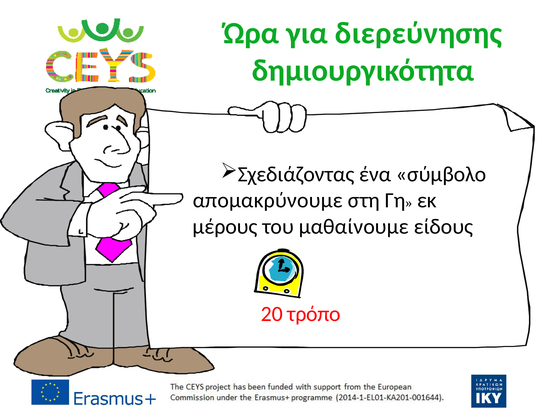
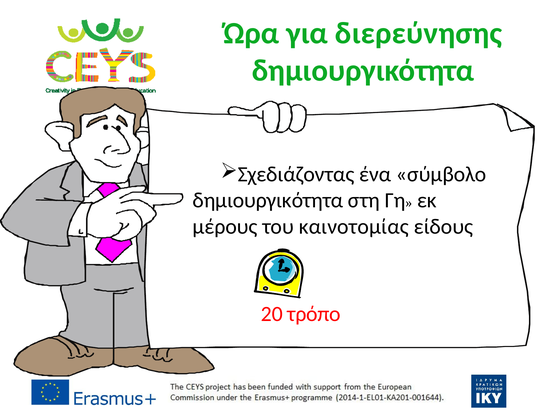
απομακρύνουμε: απομακρύνουμε -> δημιουργικότητα (268, 201)
μαθαίνουμε: μαθαίνουμε -> καινοτομίας (354, 227)
